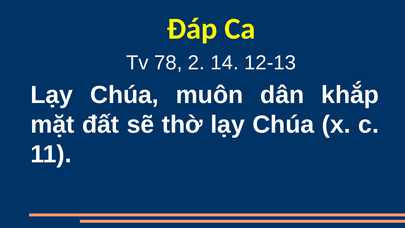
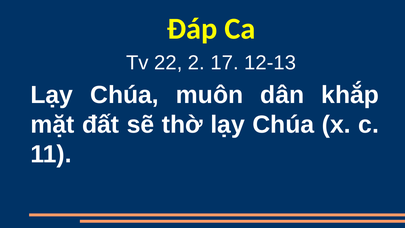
78: 78 -> 22 (168, 63)
14: 14 -> 17 (225, 63)
